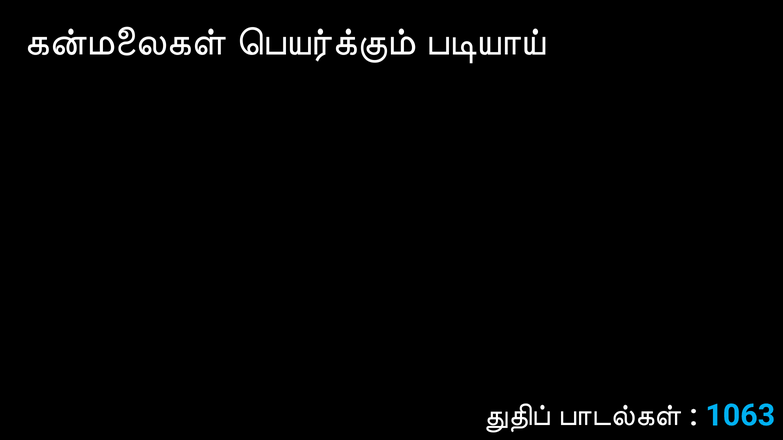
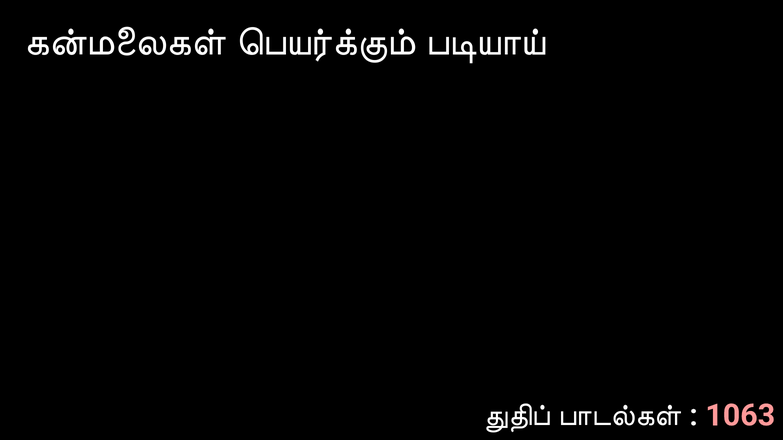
1063 colour: light blue -> pink (740, 416)
